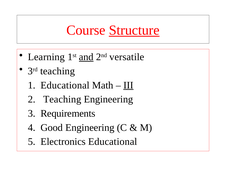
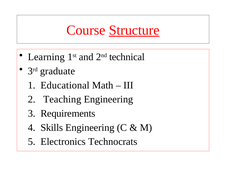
and underline: present -> none (86, 57)
versatile: versatile -> technical (127, 57)
3rd teaching: teaching -> graduate (58, 71)
III underline: present -> none (128, 85)
Good: Good -> Skills (52, 127)
Electronics Educational: Educational -> Technocrats (113, 141)
